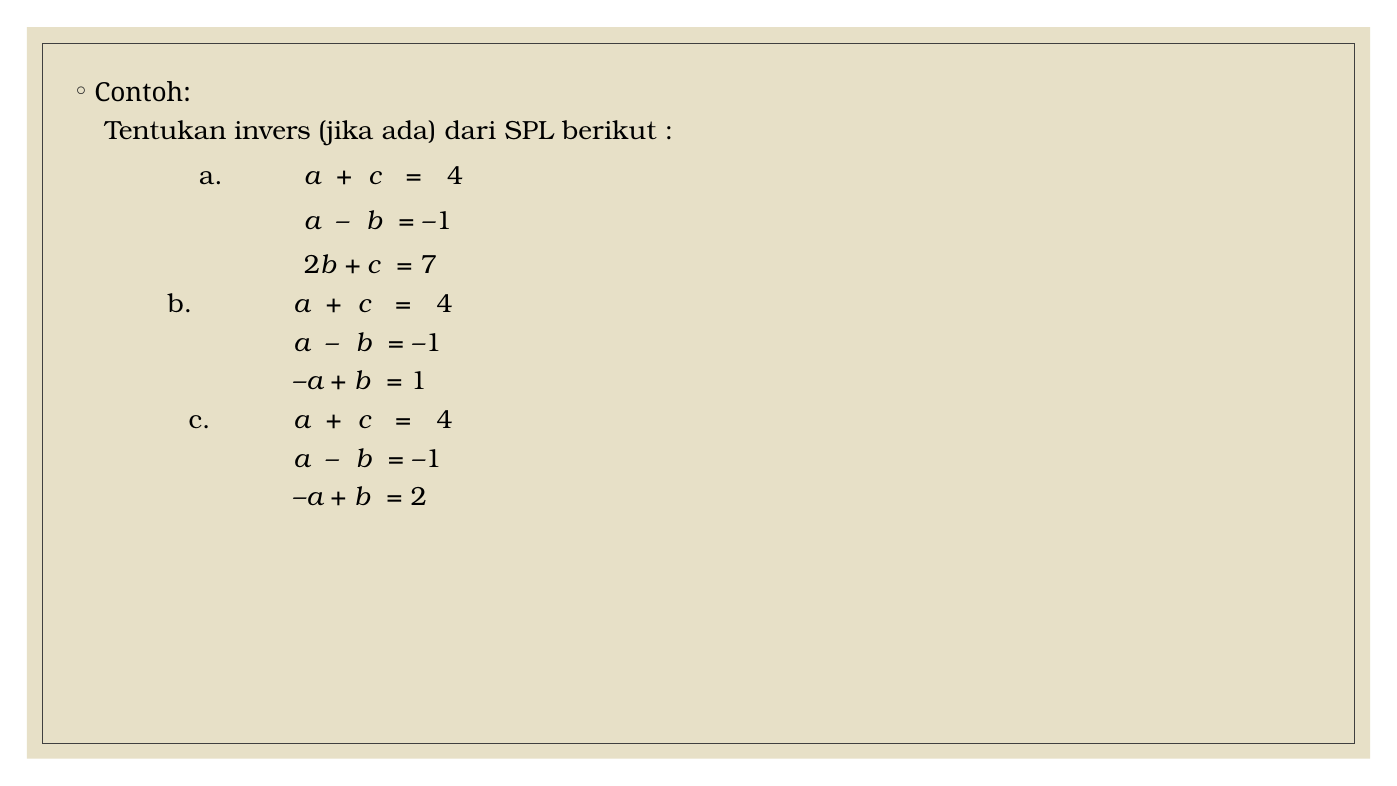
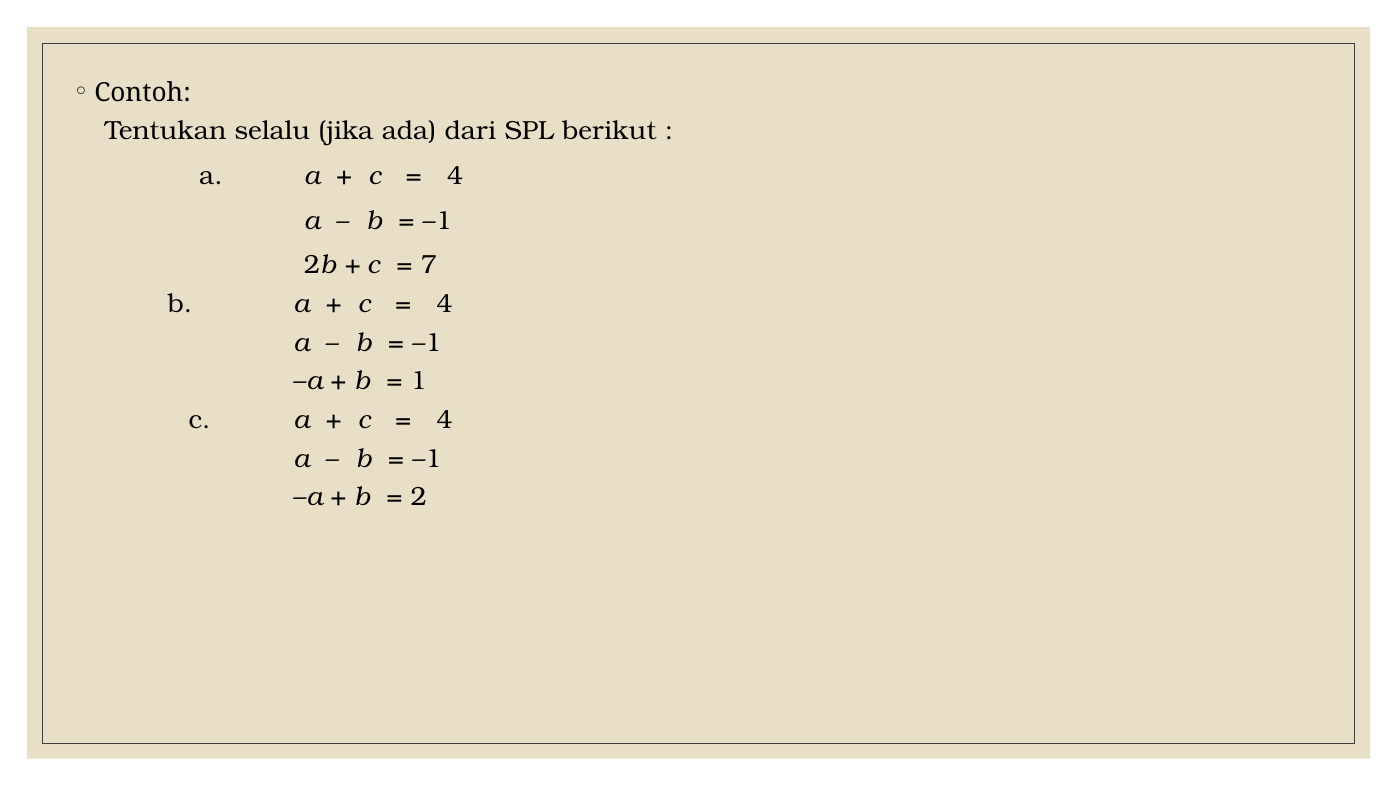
invers: invers -> selalu (272, 131)
